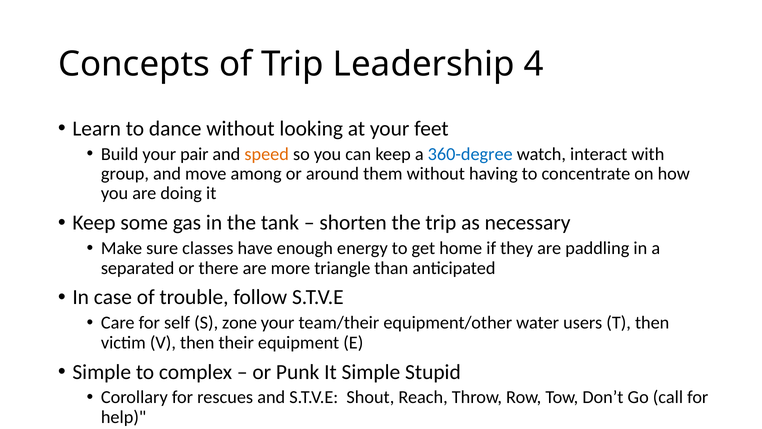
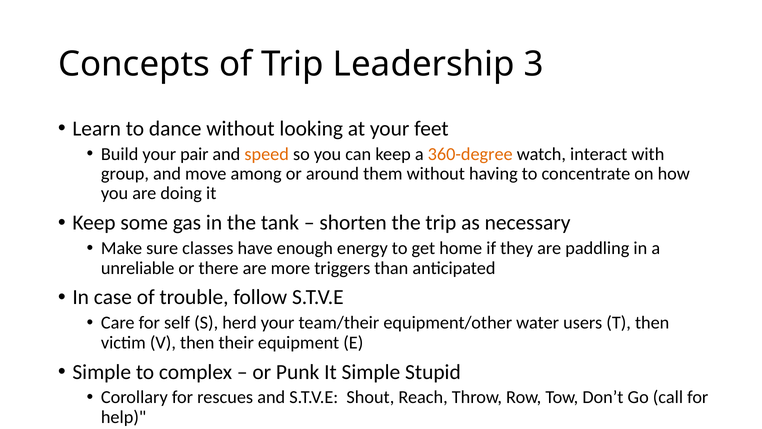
4: 4 -> 3 (534, 64)
360-degree colour: blue -> orange (470, 154)
separated: separated -> unreliable (138, 268)
triangle: triangle -> triggers (342, 268)
zone: zone -> herd (240, 323)
